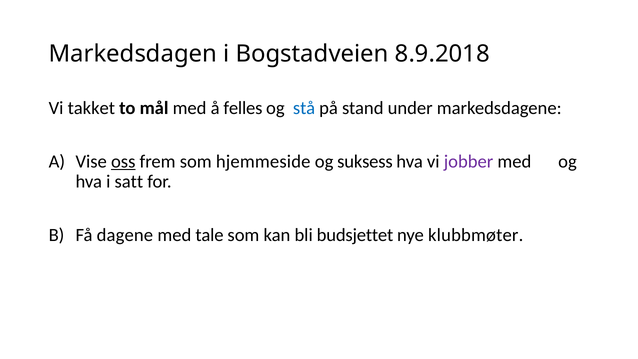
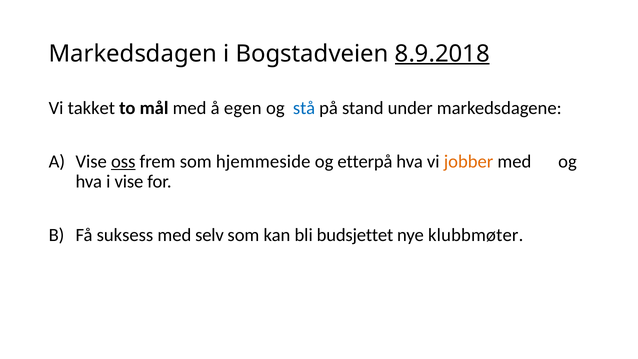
8.9.2018 underline: none -> present (442, 54)
felles: felles -> egen (243, 108)
suksess: suksess -> etterpå (365, 161)
jobber colour: purple -> orange (469, 161)
i satt: satt -> vise (129, 181)
dagene: dagene -> suksess (125, 235)
tale: tale -> selv (209, 235)
